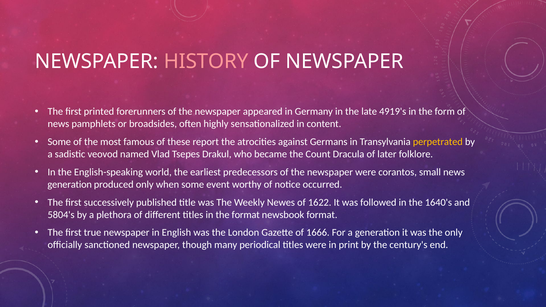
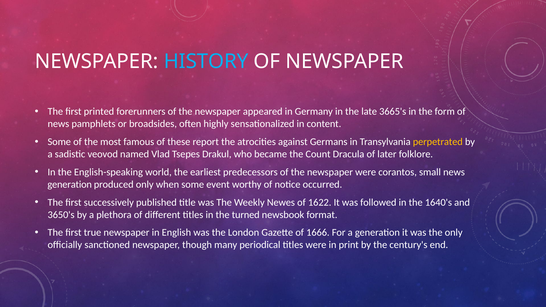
HISTORY colour: pink -> light blue (206, 61)
4919's: 4919's -> 3665's (393, 112)
5804's: 5804's -> 3650's (61, 215)
the format: format -> turned (246, 215)
